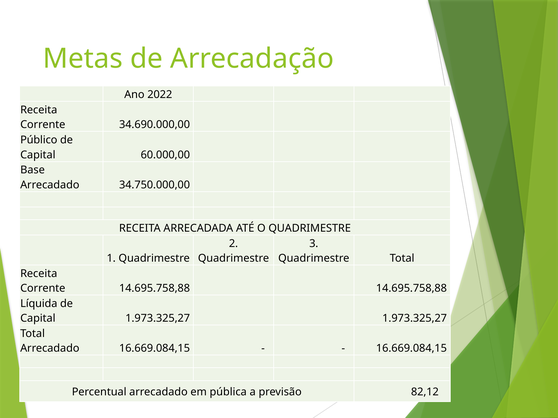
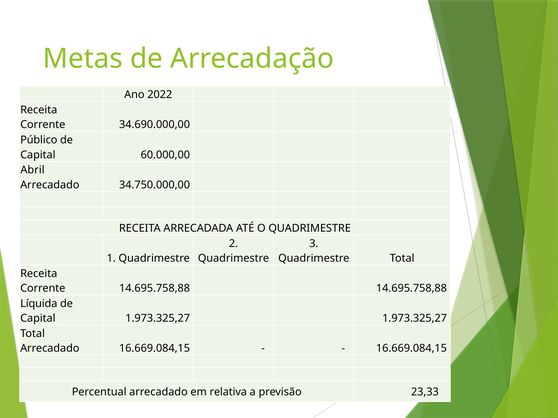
Base: Base -> Abril (33, 170)
pública: pública -> relativa (228, 392)
82,12: 82,12 -> 23,33 (425, 392)
